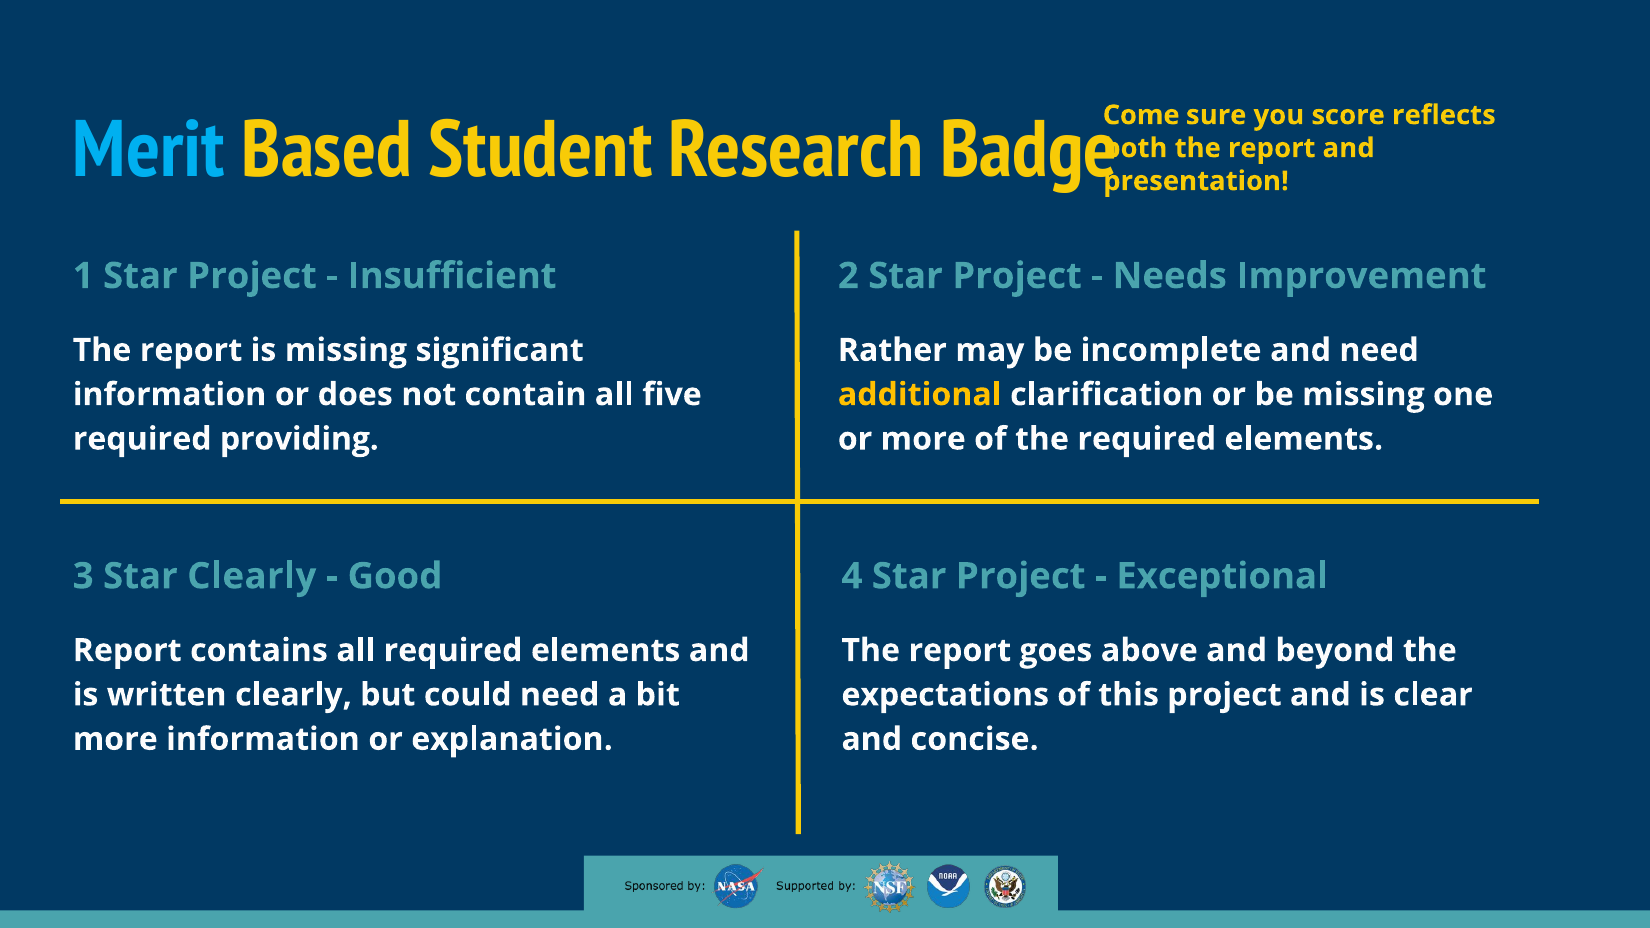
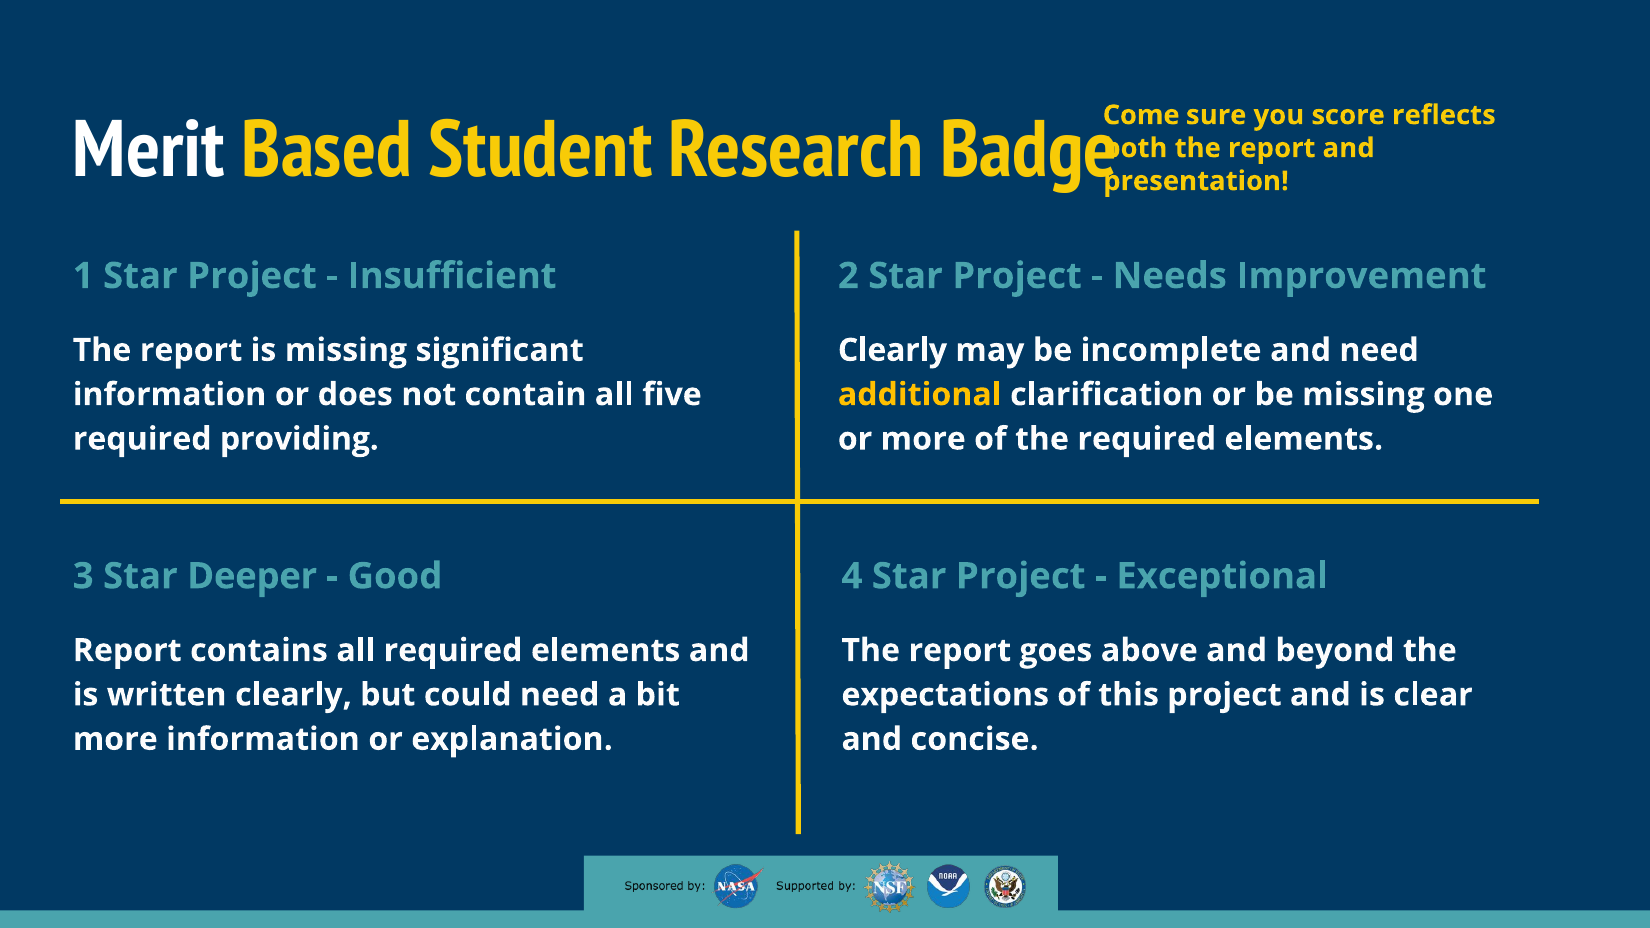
Merit colour: light blue -> white (149, 151)
Rather: Rather -> Clearly (892, 350)
Star Clearly: Clearly -> Deeper (252, 576)
